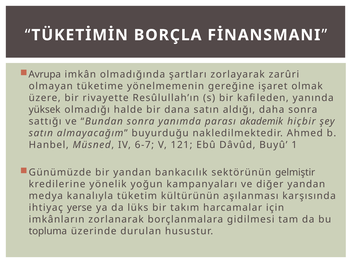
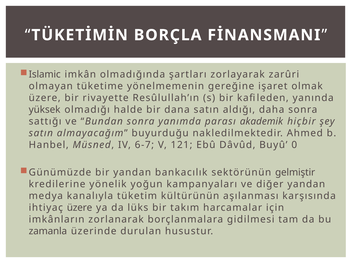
Avrupa: Avrupa -> Islamic (45, 75)
1: 1 -> 0 (294, 145)
ihtiyaç yerse: yerse -> üzere (80, 208)
topluma: topluma -> zamanla (48, 231)
